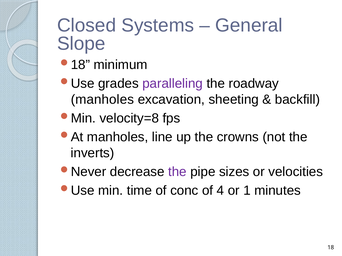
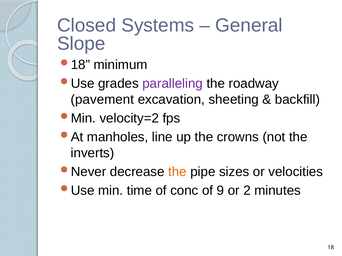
manholes: manholes -> pavement (102, 100)
velocity=8: velocity=8 -> velocity=2 (129, 118)
the colour: purple -> orange (177, 172)
4: 4 -> 9 (220, 191)
1: 1 -> 2 (247, 191)
